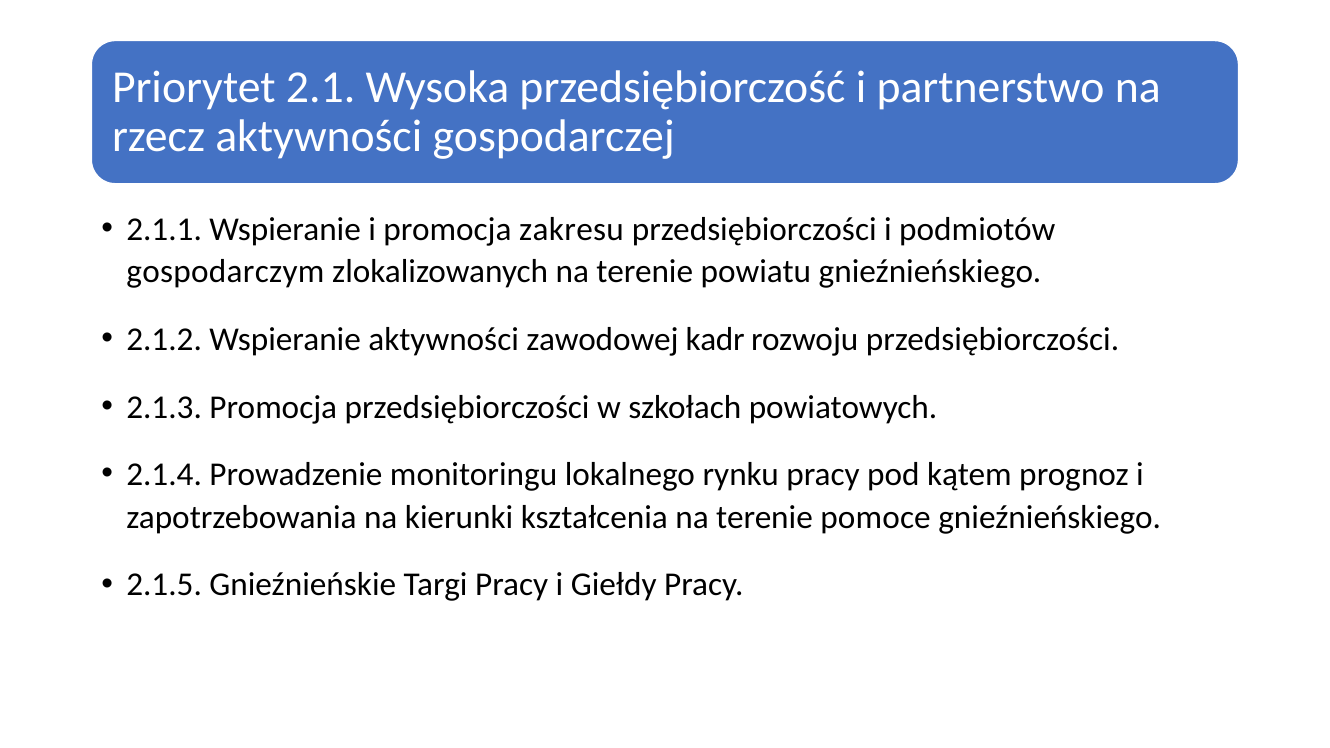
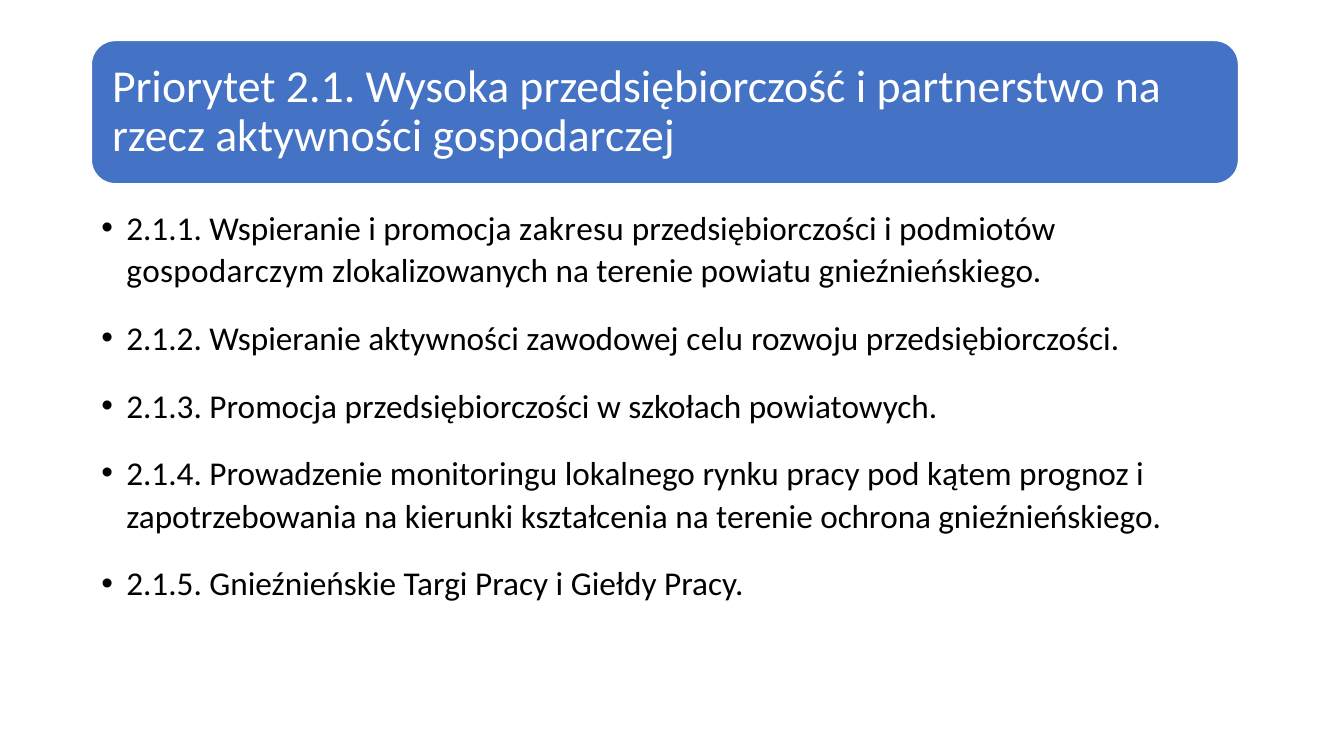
kadr: kadr -> celu (715, 340)
pomoce: pomoce -> ochrona (876, 517)
